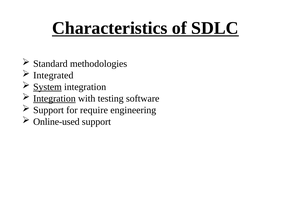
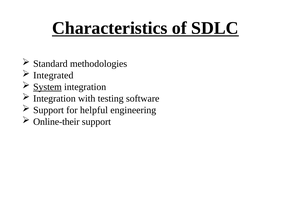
Integration underline: present -> none (54, 99)
require: require -> helpful (94, 110)
Online-used: Online-used -> Online-their (56, 122)
